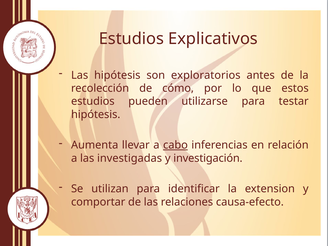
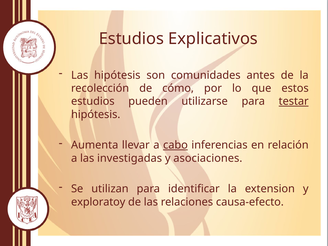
exploratorios: exploratorios -> comunidades (206, 75)
testar underline: none -> present (294, 101)
investigación: investigación -> asociaciones (208, 158)
comportar: comportar -> exploratoy (98, 202)
